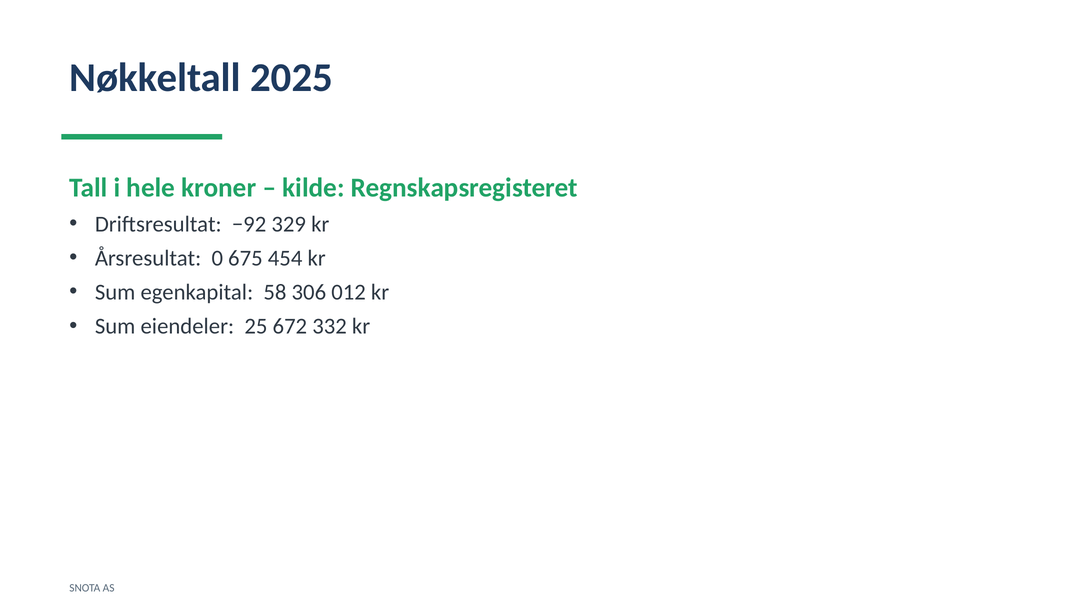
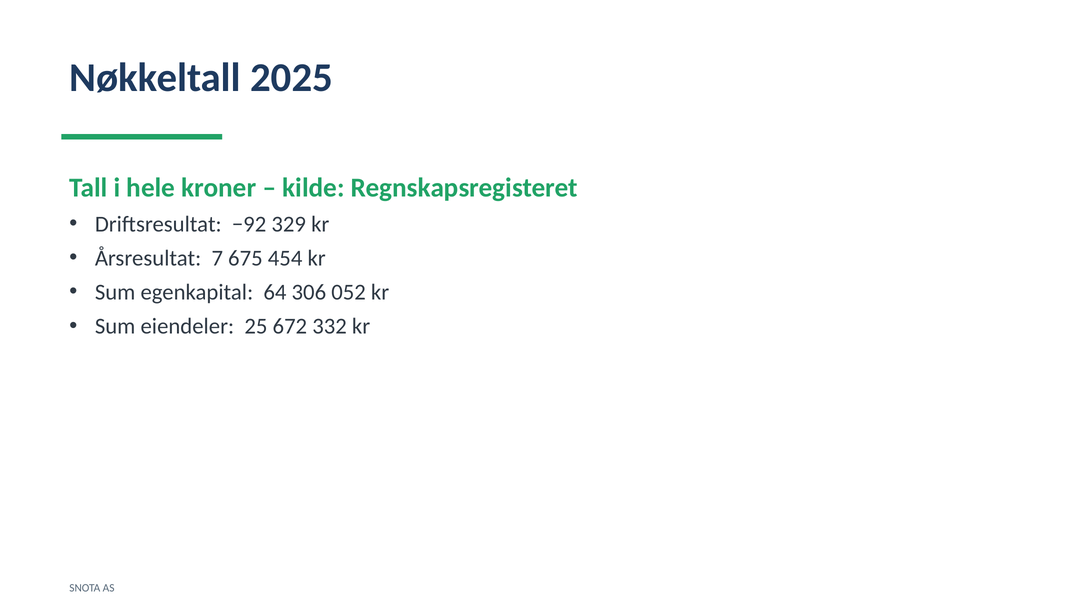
0: 0 -> 7 (217, 258)
58: 58 -> 64 (275, 292)
012: 012 -> 052 (349, 292)
